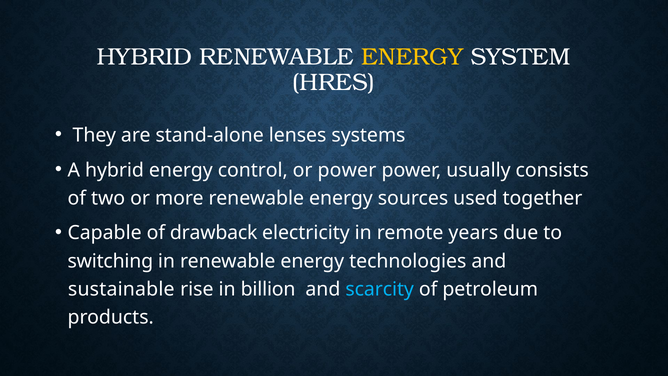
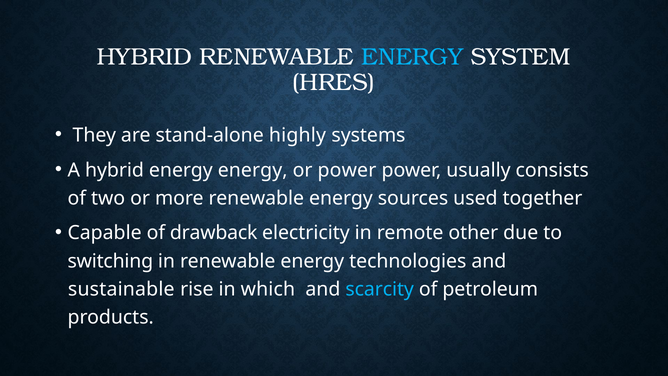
ENERGY colour: yellow -> light blue (412, 57)
lenses: lenses -> highly (297, 135)
energy control: control -> energy (253, 170)
years: years -> other (473, 233)
billion: billion -> which (268, 289)
